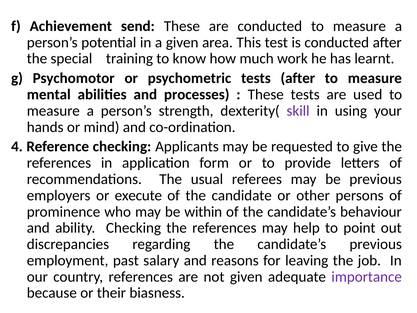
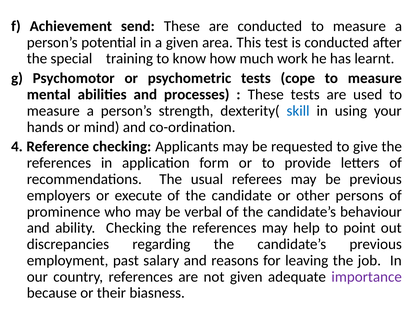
tests after: after -> cope (298, 78)
skill colour: purple -> blue (298, 111)
within: within -> verbal (203, 212)
